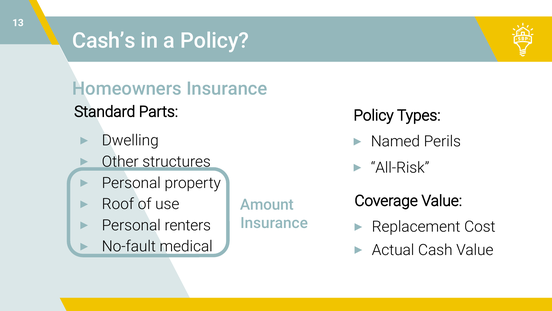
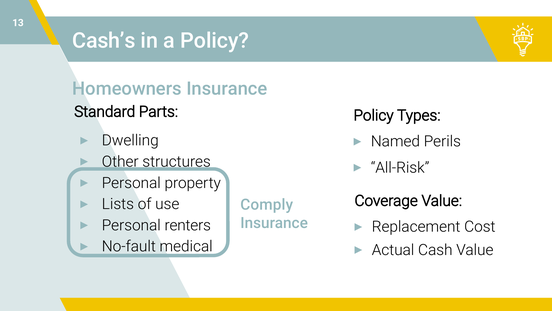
Roof: Roof -> Lists (118, 204)
Amount: Amount -> Comply (267, 205)
